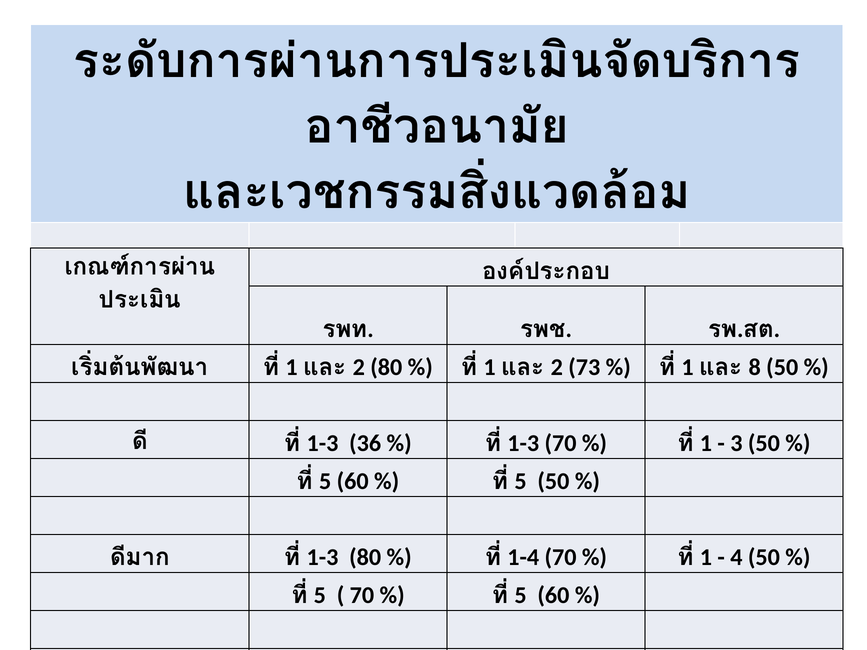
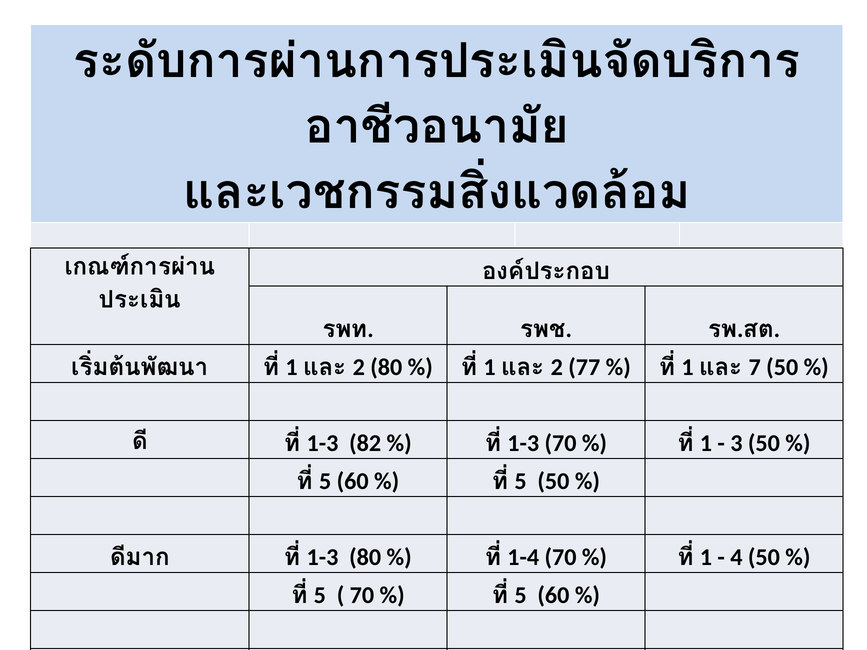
73: 73 -> 77 (584, 368)
8: 8 -> 7 (755, 368)
36: 36 -> 82 (365, 444)
